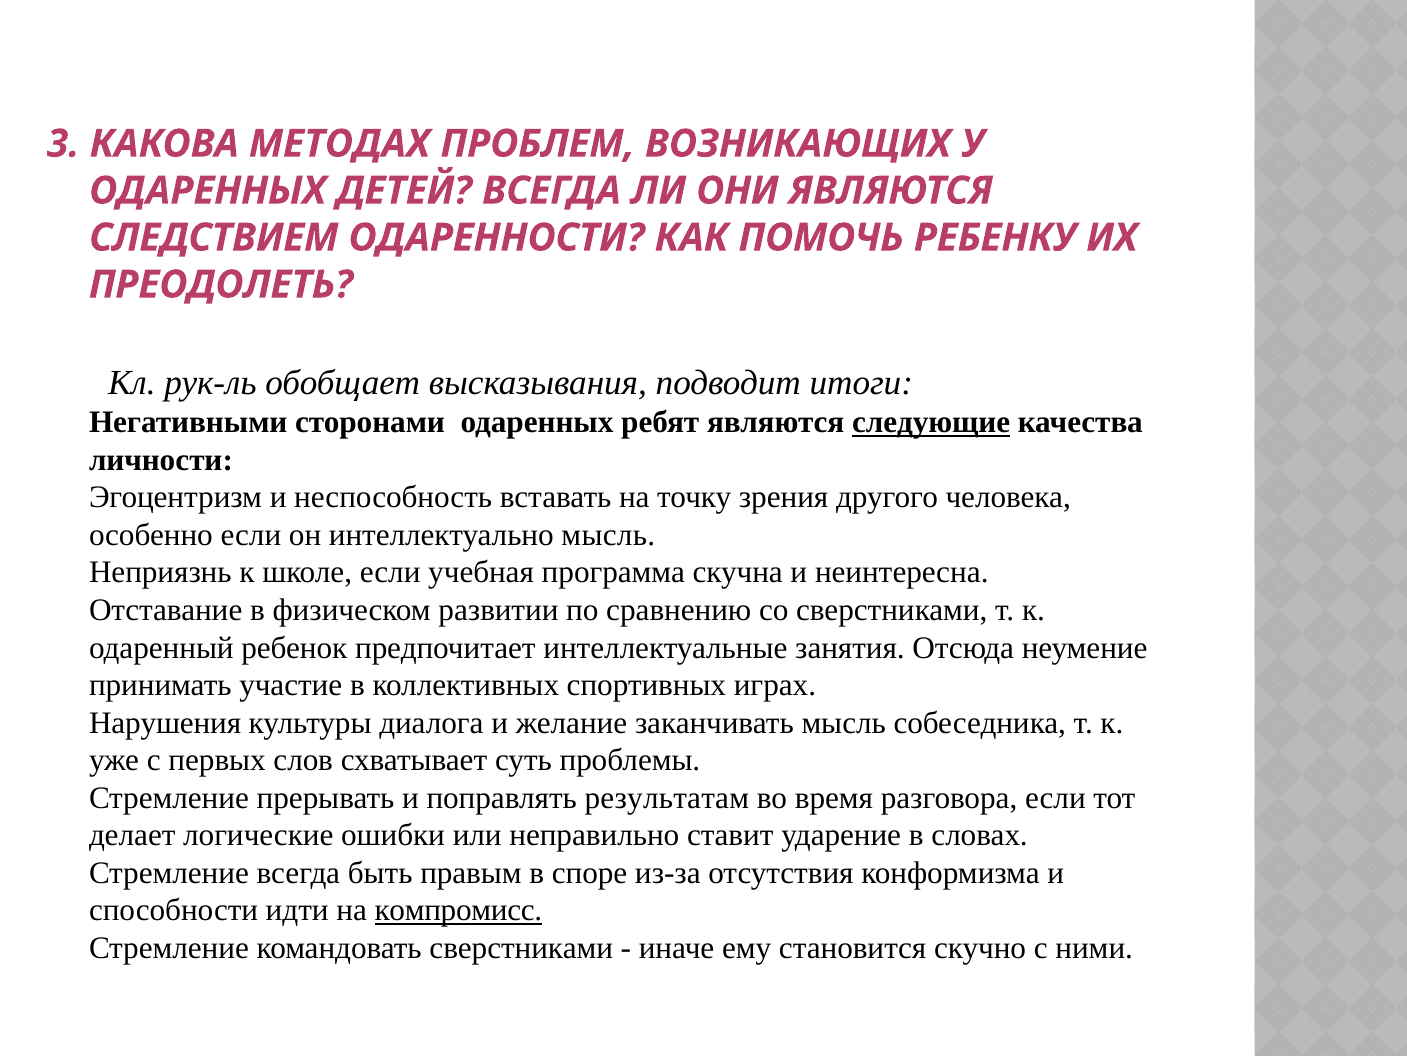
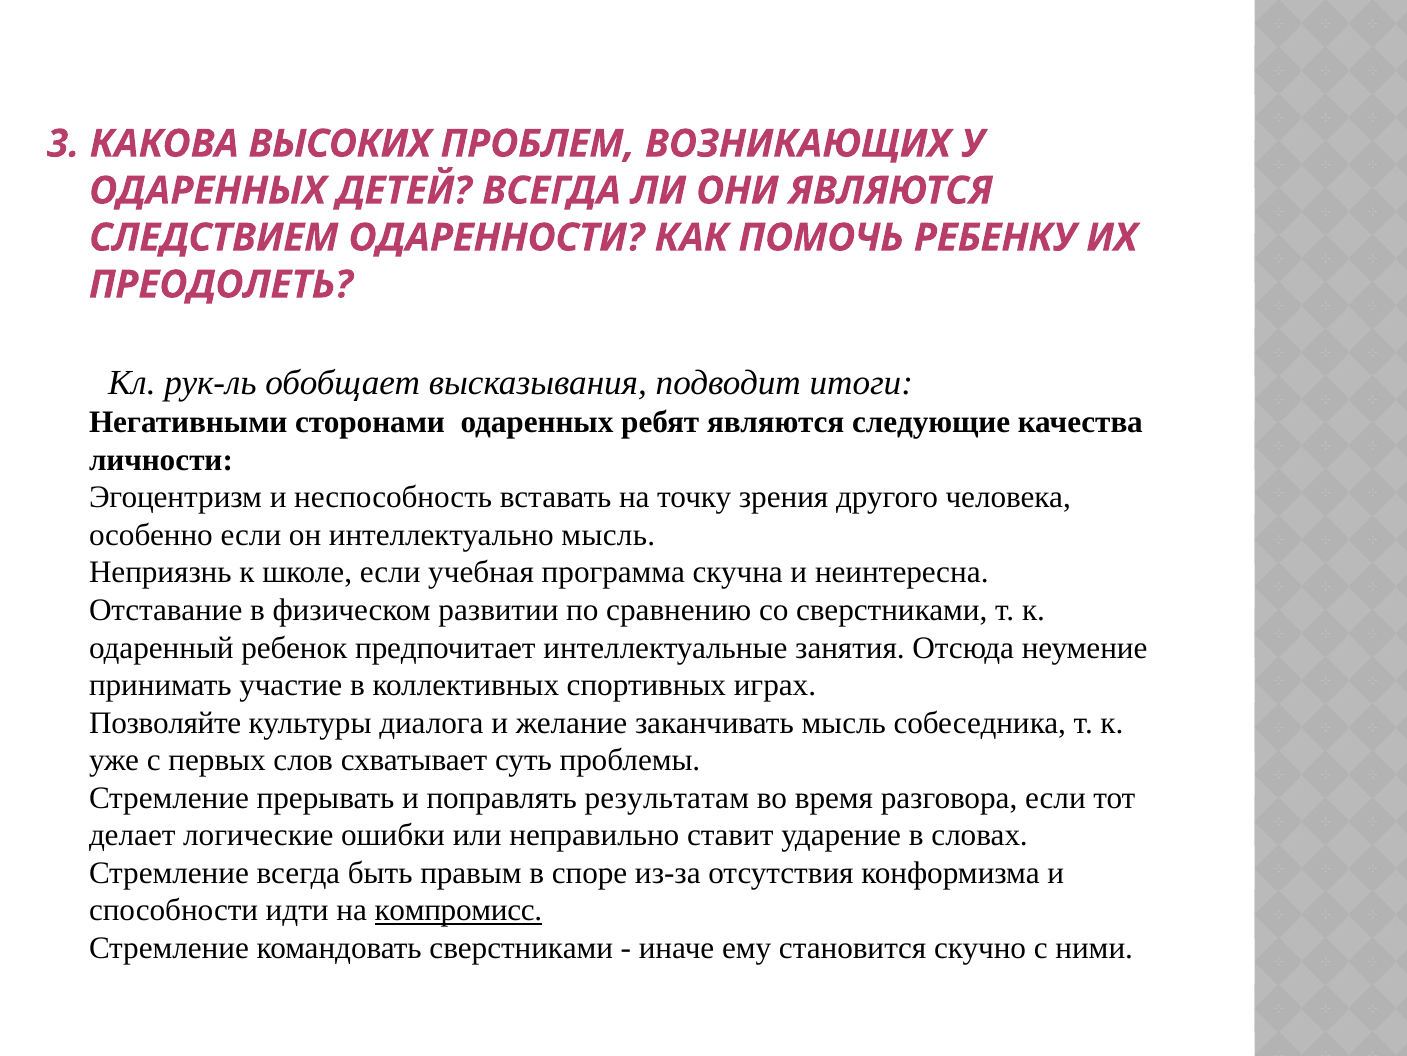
МЕТОДАХ: МЕТОДАХ -> ВЫСОКИХ (340, 144)
следующие underline: present -> none (931, 422)
Нарушения: Нарушения -> Позволяйте (165, 722)
